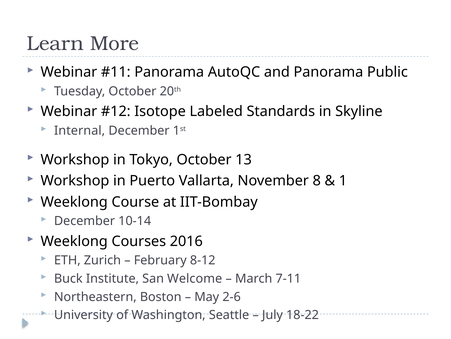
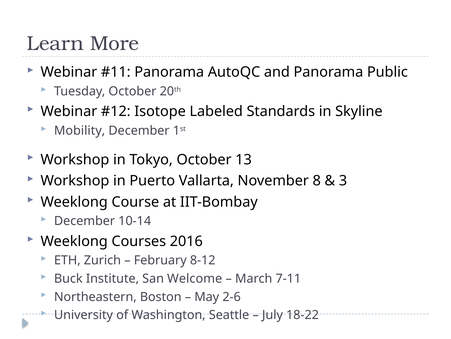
Internal: Internal -> Mobility (80, 130)
1: 1 -> 3 (343, 180)
